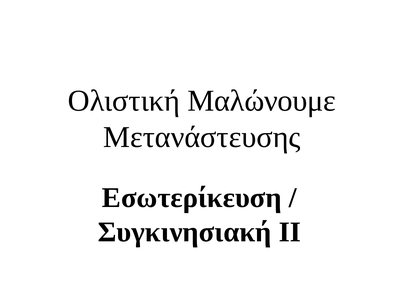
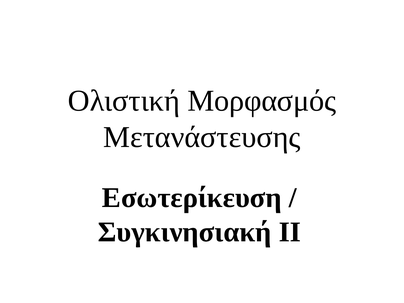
Μαλώνουμε: Μαλώνουμε -> Μορφασμός (262, 101)
